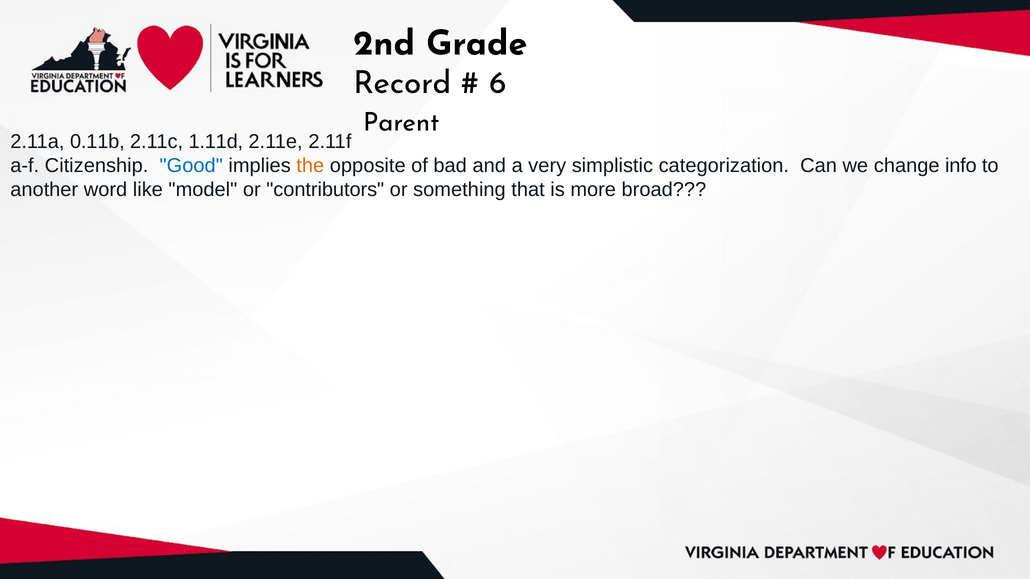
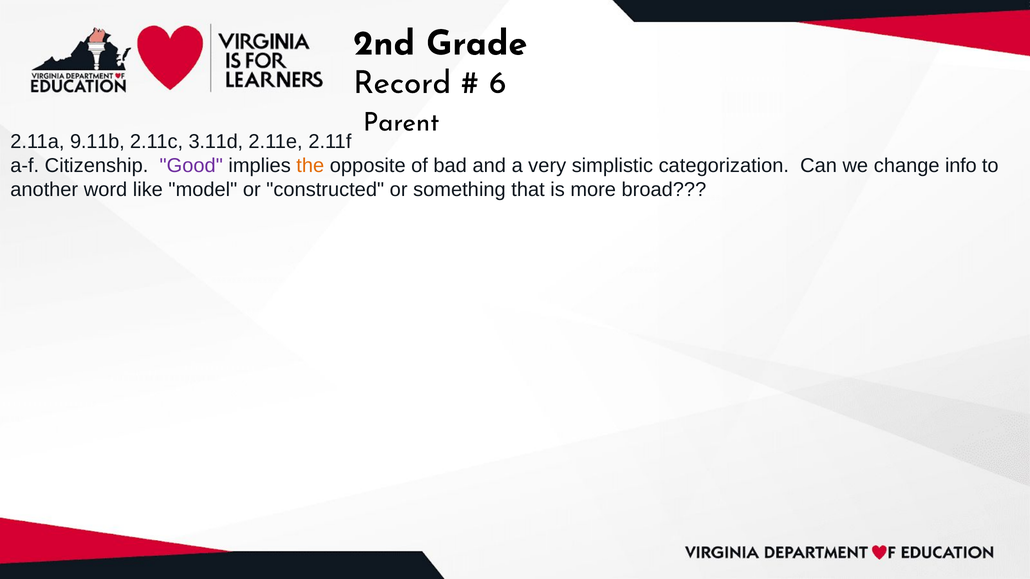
0.11b: 0.11b -> 9.11b (97, 142)
1.11d: 1.11d -> 3.11d (216, 142)
Good colour: blue -> purple (191, 166)
contributors: contributors -> constructed (325, 190)
